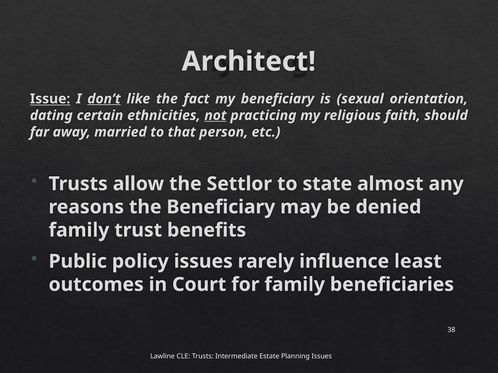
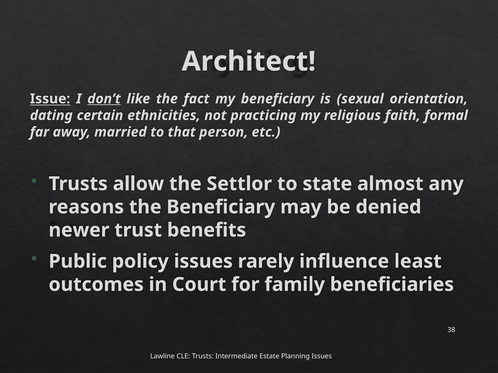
not underline: present -> none (215, 116)
should: should -> formal (446, 116)
family: family -> newer (79, 230)
